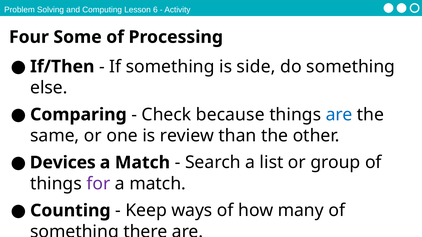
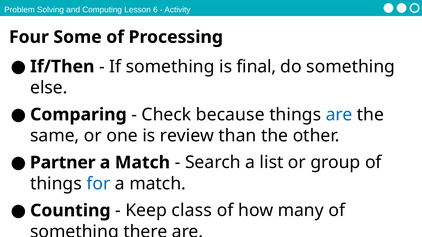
side: side -> final (256, 67)
Devices: Devices -> Partner (63, 163)
for colour: purple -> blue (98, 184)
ways: ways -> class (192, 211)
